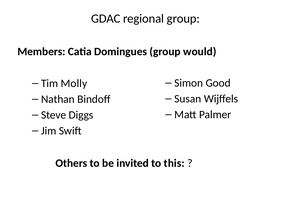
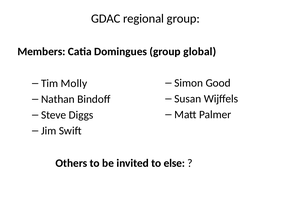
would: would -> global (200, 52)
this: this -> else (174, 163)
